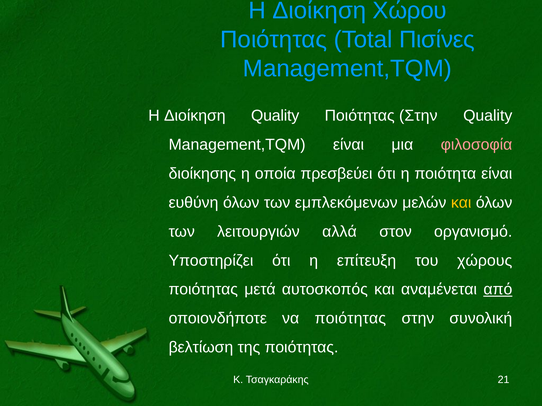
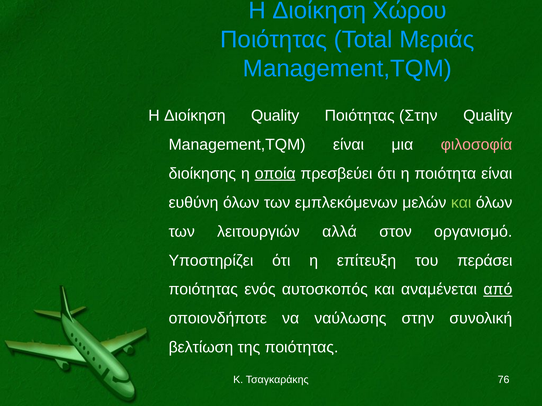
Πισίνες: Πισίνες -> Μεριάς (437, 40)
οποία underline: none -> present (275, 174)
και colour: yellow -> light green (461, 203)
χώρους: χώρους -> περάσει (485, 261)
μετά: μετά -> ενός (260, 290)
να ποιότητας: ποιότητας -> ναύλωσης (350, 319)
21: 21 -> 76 (504, 380)
